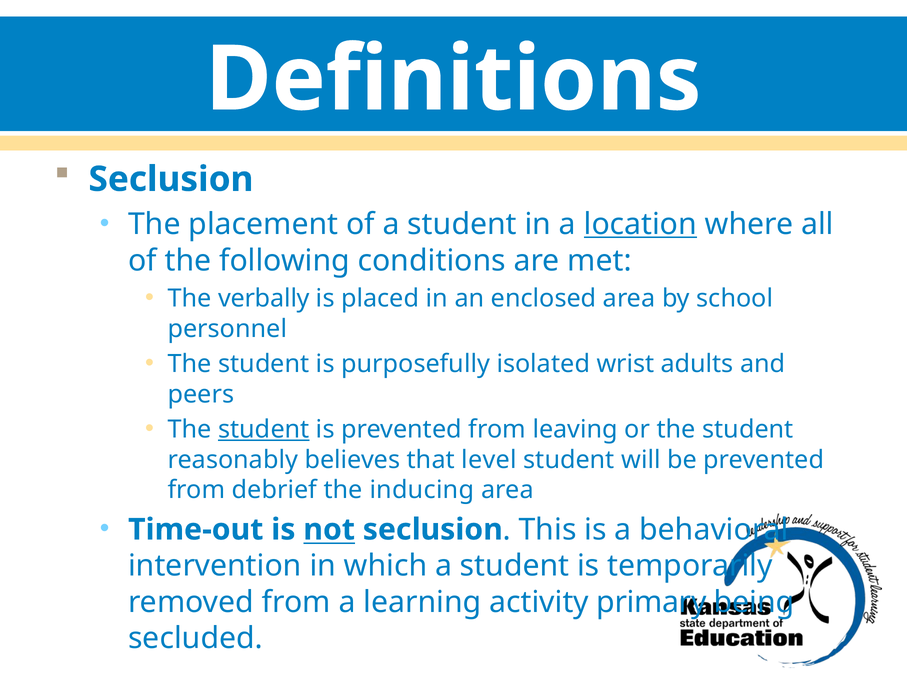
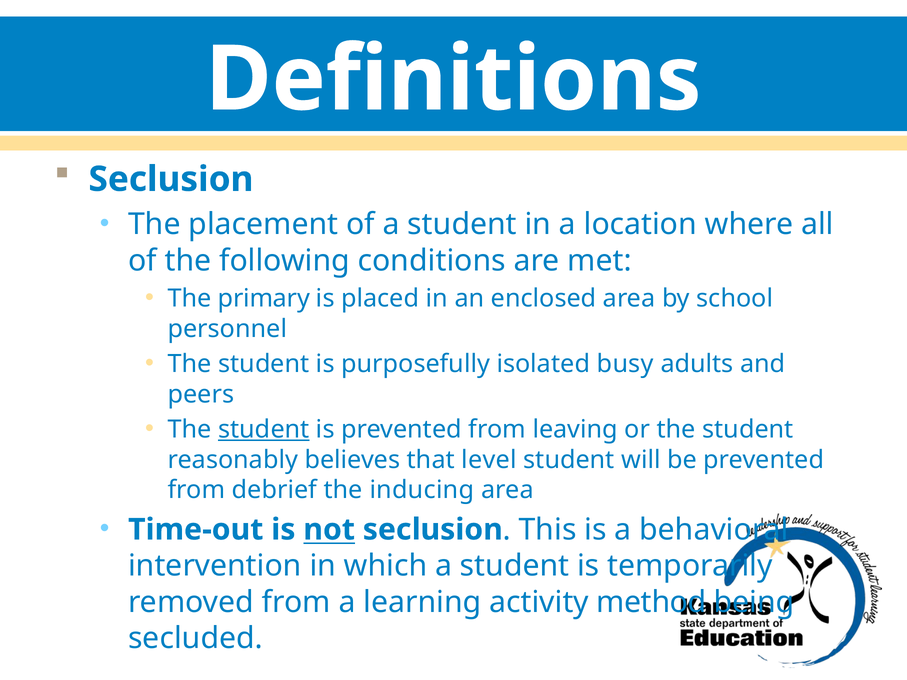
location underline: present -> none (640, 224)
verbally: verbally -> primary (264, 299)
wrist: wrist -> busy (625, 364)
primary: primary -> method (651, 602)
